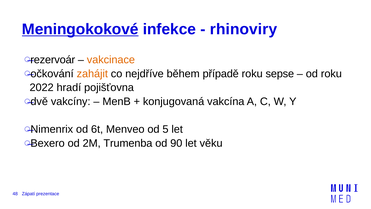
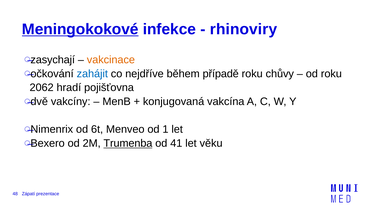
rezervoár: rezervoár -> zasychají (53, 60)
zahájit colour: orange -> blue (92, 74)
sepse: sepse -> chůvy (280, 74)
2022: 2022 -> 2062 (42, 87)
5: 5 -> 1 (165, 129)
Trumenba underline: none -> present (128, 143)
90: 90 -> 41 (176, 143)
